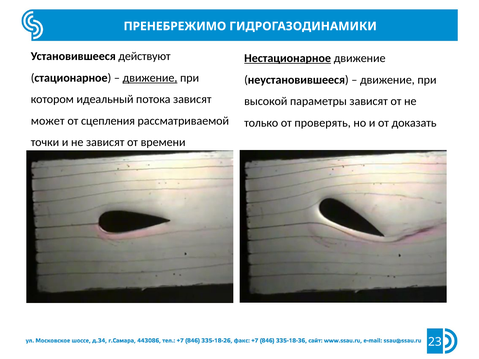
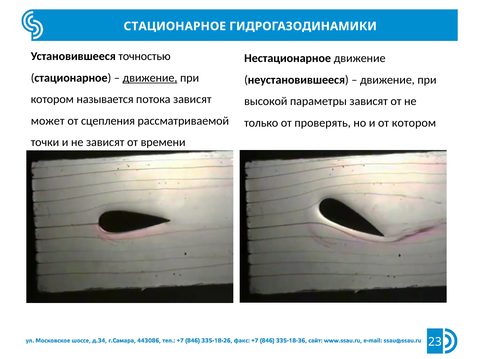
ПРЕНЕБРЕЖИМО: ПРЕНЕБРЕЖИМО -> СТАЦИОНАРНОЕ (175, 26)
действуют: действуют -> точностью (144, 56)
Нестационарное underline: present -> none (288, 58)
идеальный: идеальный -> называется (105, 99)
от доказать: доказать -> котором (414, 123)
